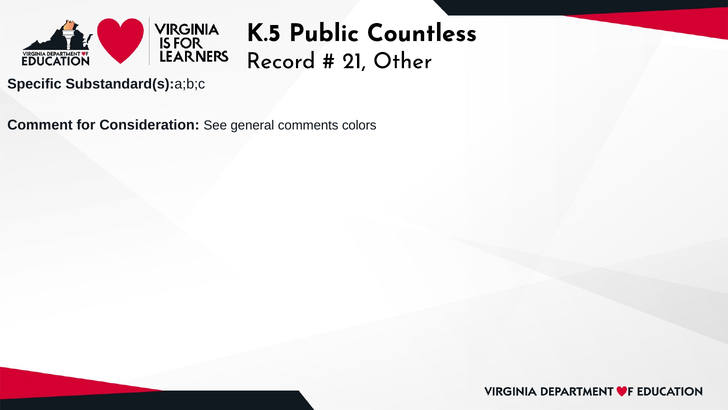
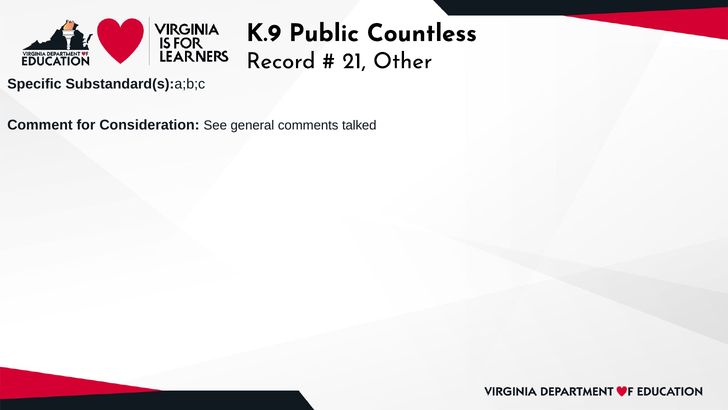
K.5: K.5 -> K.9 (264, 33)
colors: colors -> talked (359, 125)
